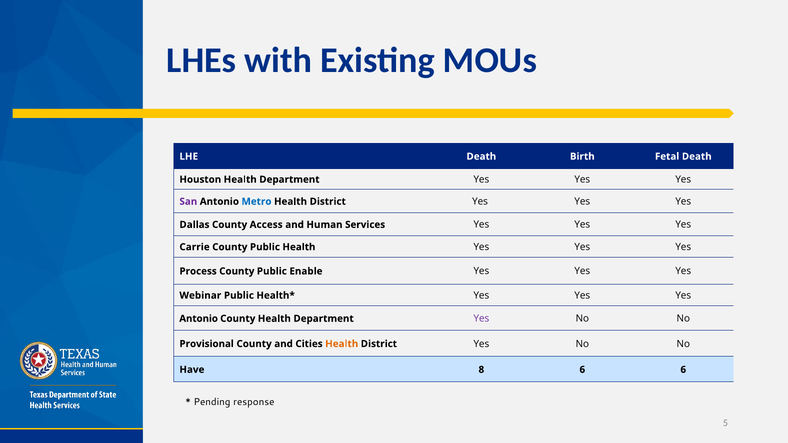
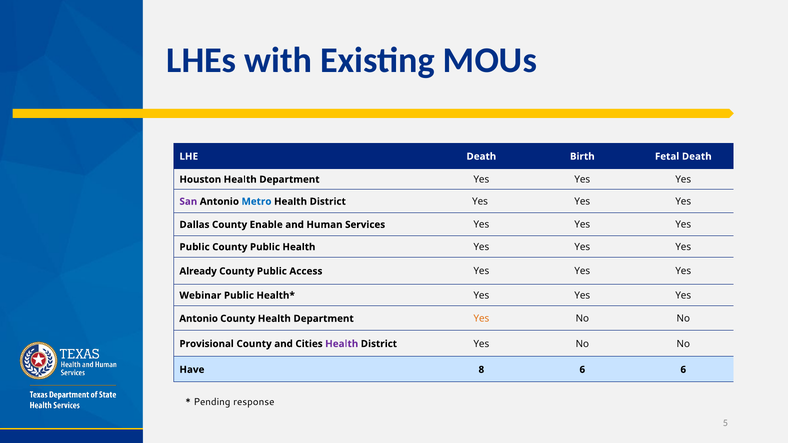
Access: Access -> Enable (266, 225)
Carrie: Carrie -> Public (195, 247)
Process: Process -> Already (198, 271)
Enable: Enable -> Access (306, 271)
Yes colour: purple -> orange (481, 319)
Health colour: orange -> purple (342, 344)
